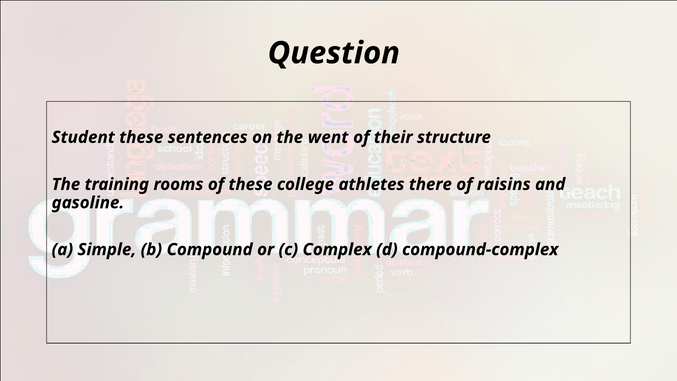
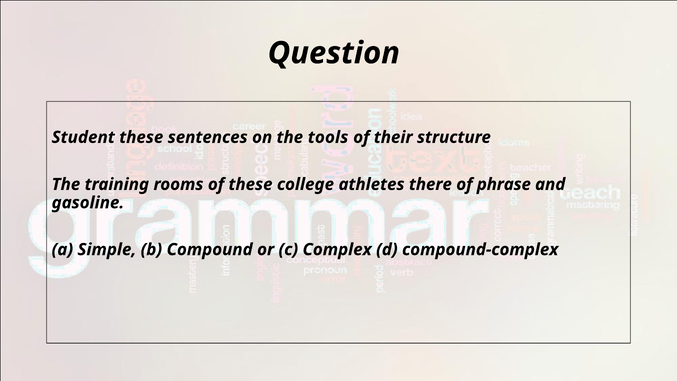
went: went -> tools (328, 137)
raisins: raisins -> phrase (504, 184)
